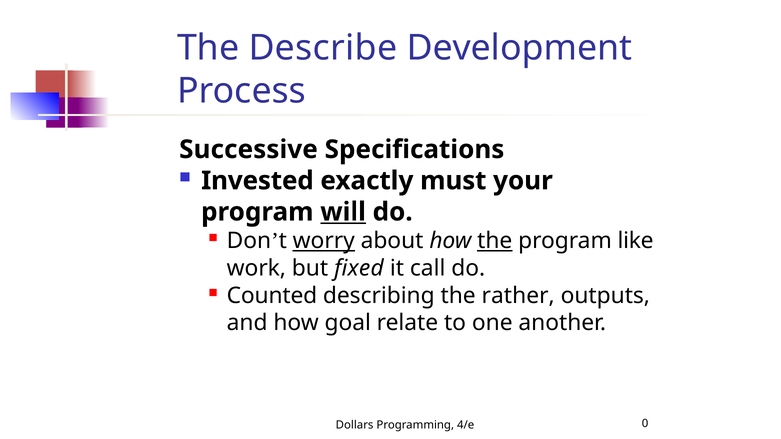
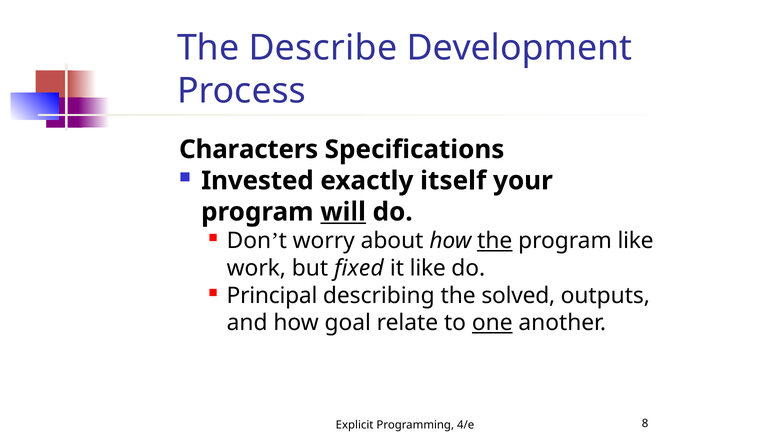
Successive: Successive -> Characters (249, 150)
must: must -> itself (453, 181)
worry underline: present -> none (324, 241)
it call: call -> like (428, 268)
Counted: Counted -> Principal (272, 296)
rather: rather -> solved (518, 296)
one underline: none -> present (492, 323)
Dollars: Dollars -> Explicit (355, 425)
0: 0 -> 8 (645, 424)
